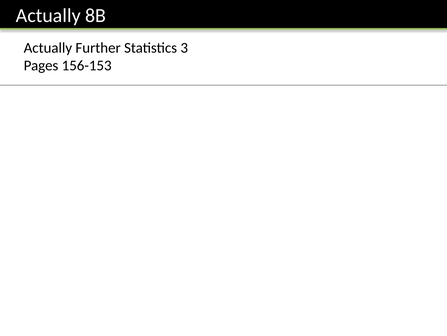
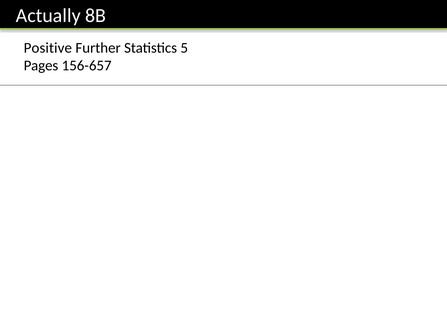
Actually: Actually -> Positive (48, 48)
3: 3 -> 5 (184, 48)
156-153: 156-153 -> 156-657 (87, 66)
